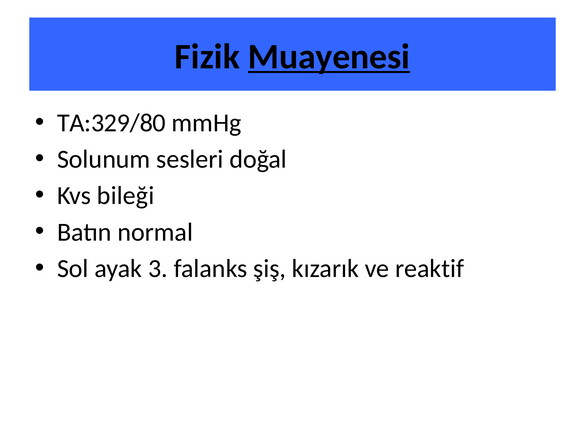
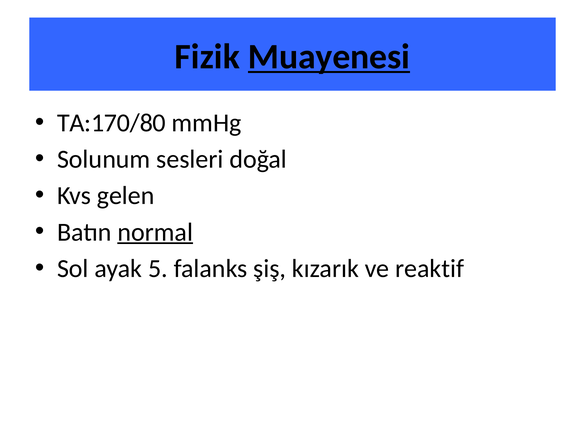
TA:329/80: TA:329/80 -> TA:170/80 (111, 123)
bileği: bileği -> gelen (126, 196)
normal underline: none -> present (155, 232)
3: 3 -> 5 (158, 268)
